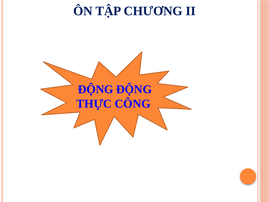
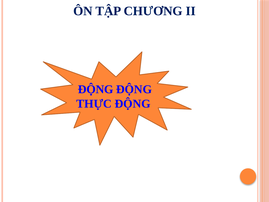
THỰC CÔNG: CÔNG -> ĐỘNG (133, 104)
